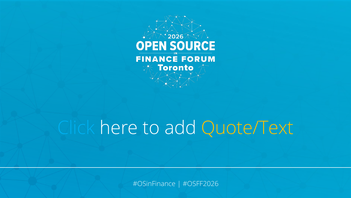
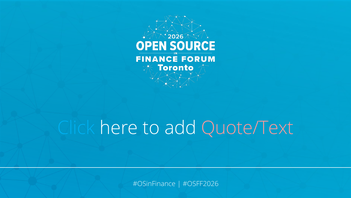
Quote/Text colour: yellow -> pink (247, 128)
